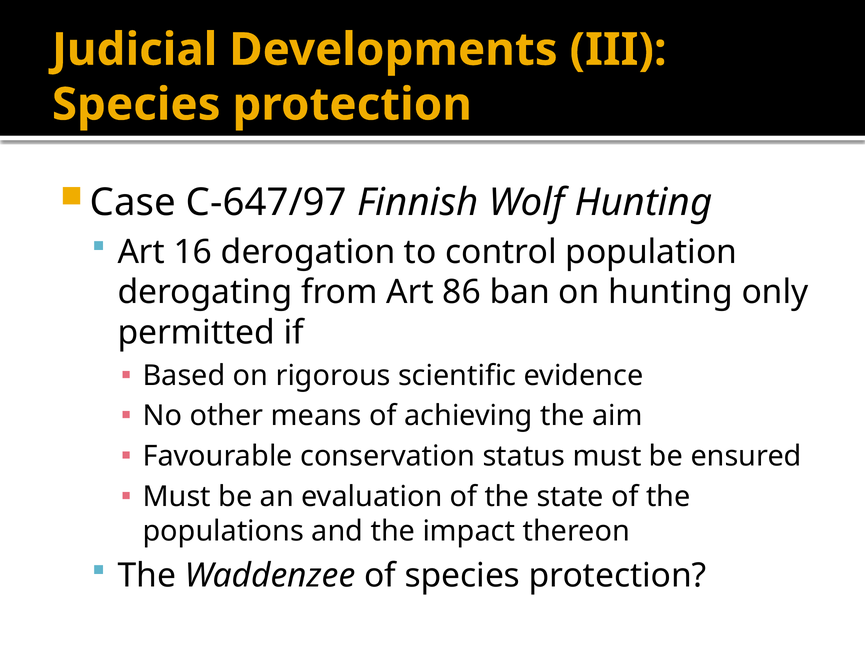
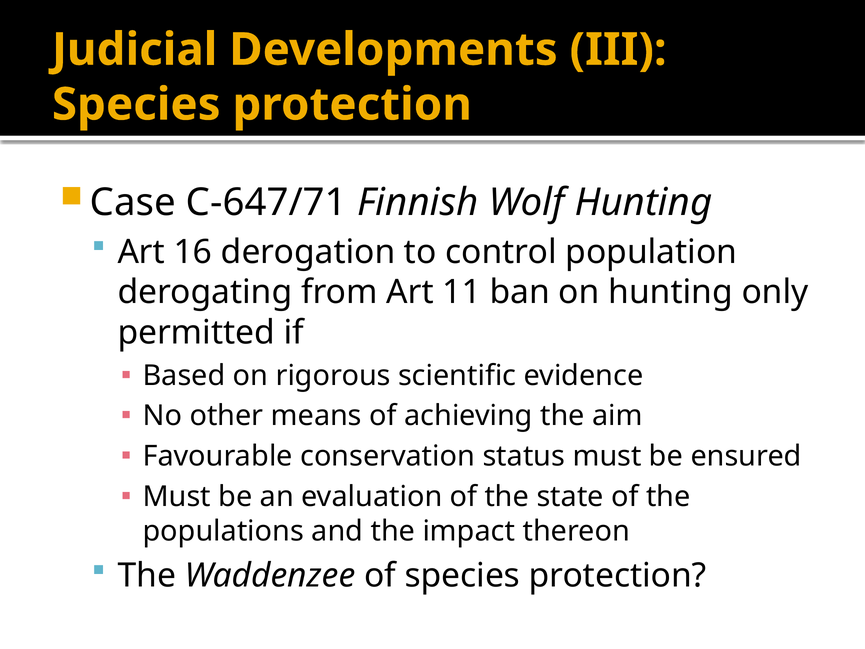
C-647/97: C-647/97 -> C-647/71 (266, 202)
86: 86 -> 11 (462, 292)
